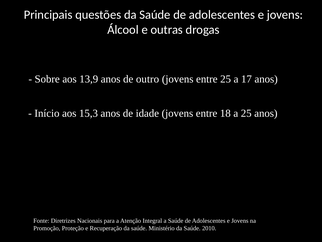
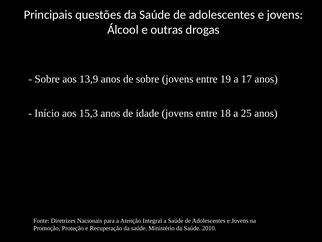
de outro: outro -> sobre (148, 79)
entre 25: 25 -> 19 (226, 79)
